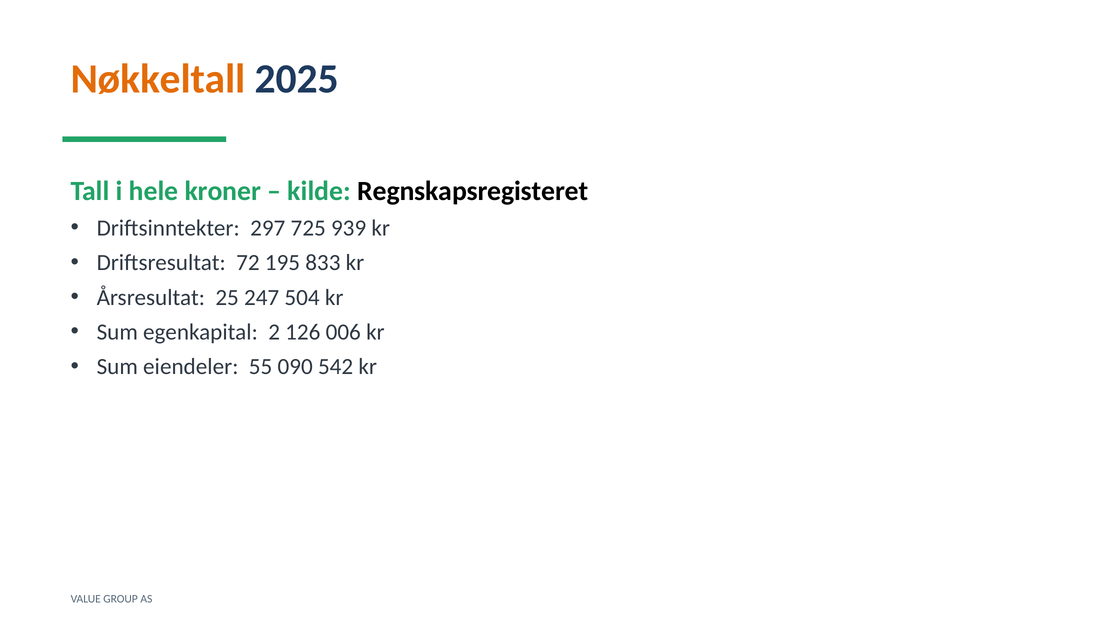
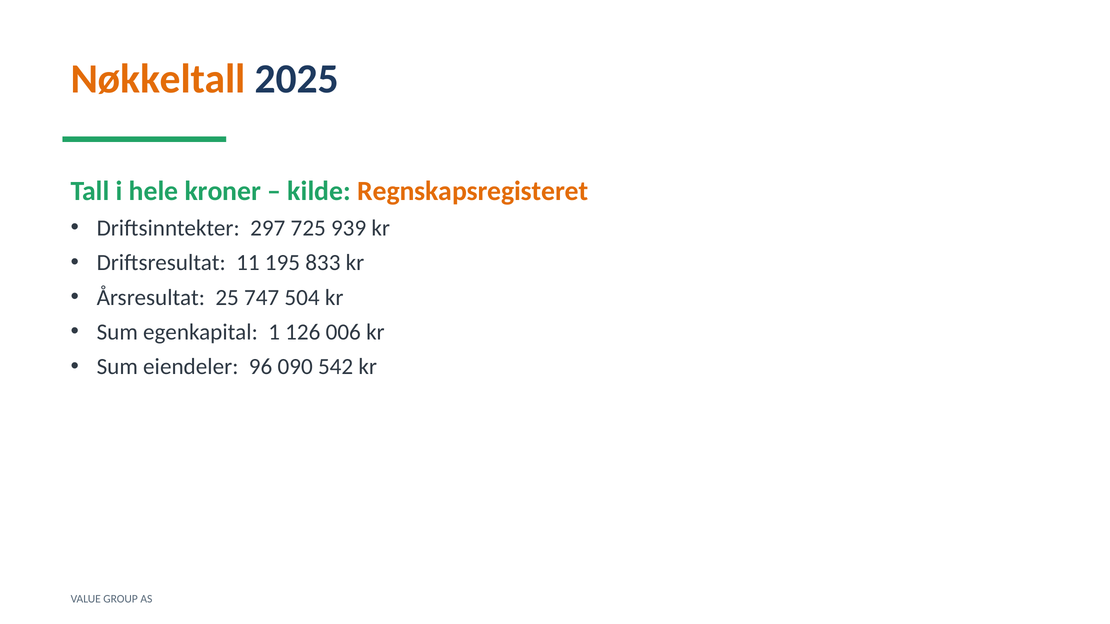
Regnskapsregisteret colour: black -> orange (473, 191)
72: 72 -> 11 (248, 263)
247: 247 -> 747 (262, 298)
2: 2 -> 1 (274, 332)
55: 55 -> 96 (261, 367)
